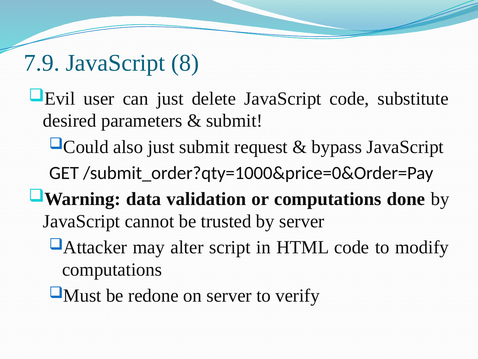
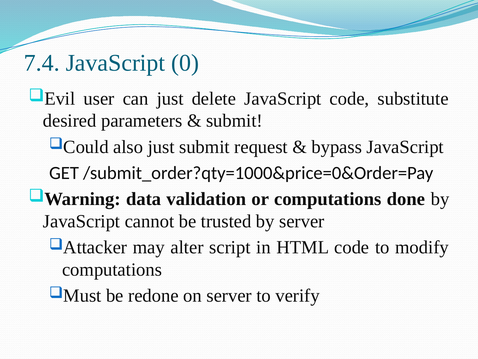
7.9: 7.9 -> 7.4 (42, 63)
8: 8 -> 0 (185, 63)
